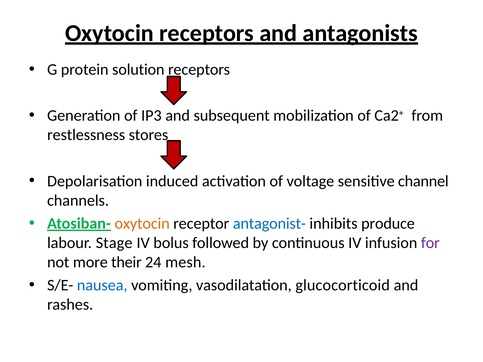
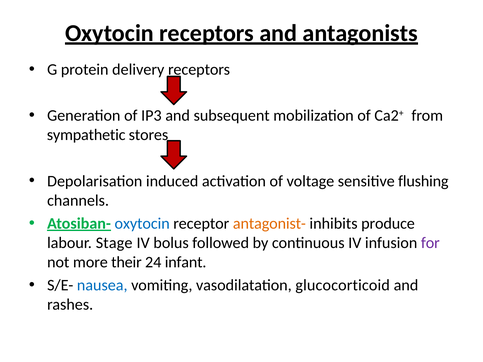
solution: solution -> delivery (138, 70)
restlessness: restlessness -> sympathetic (86, 135)
channel: channel -> flushing (423, 181)
oxytocin colour: orange -> blue (142, 224)
antagonist- colour: blue -> orange (269, 224)
mesh: mesh -> infant (186, 262)
